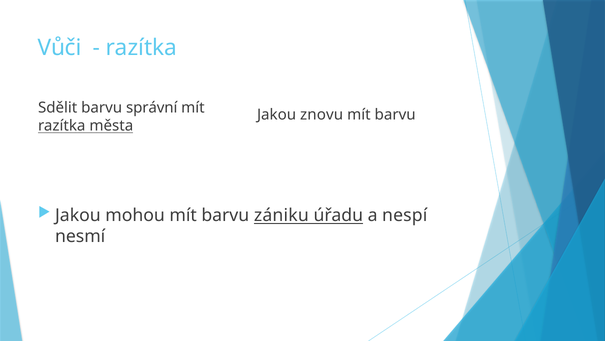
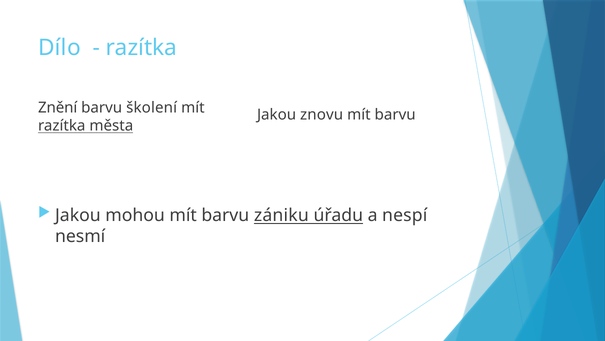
Vůči: Vůči -> Dílo (59, 48)
Sdělit: Sdělit -> Znění (58, 107)
správní: správní -> školení (152, 107)
